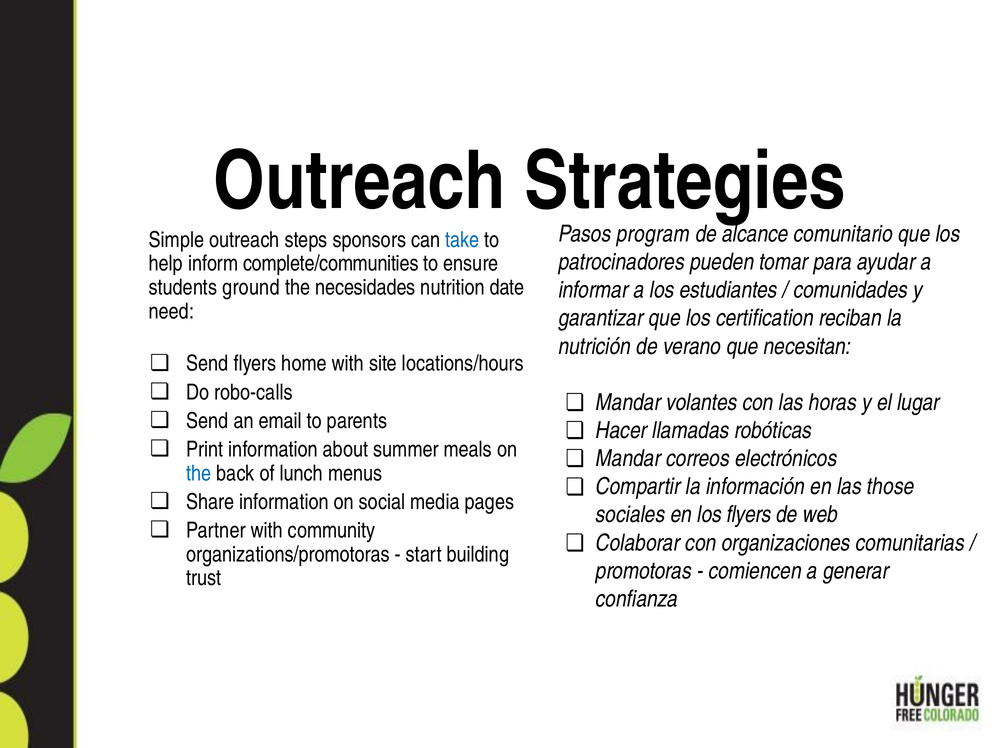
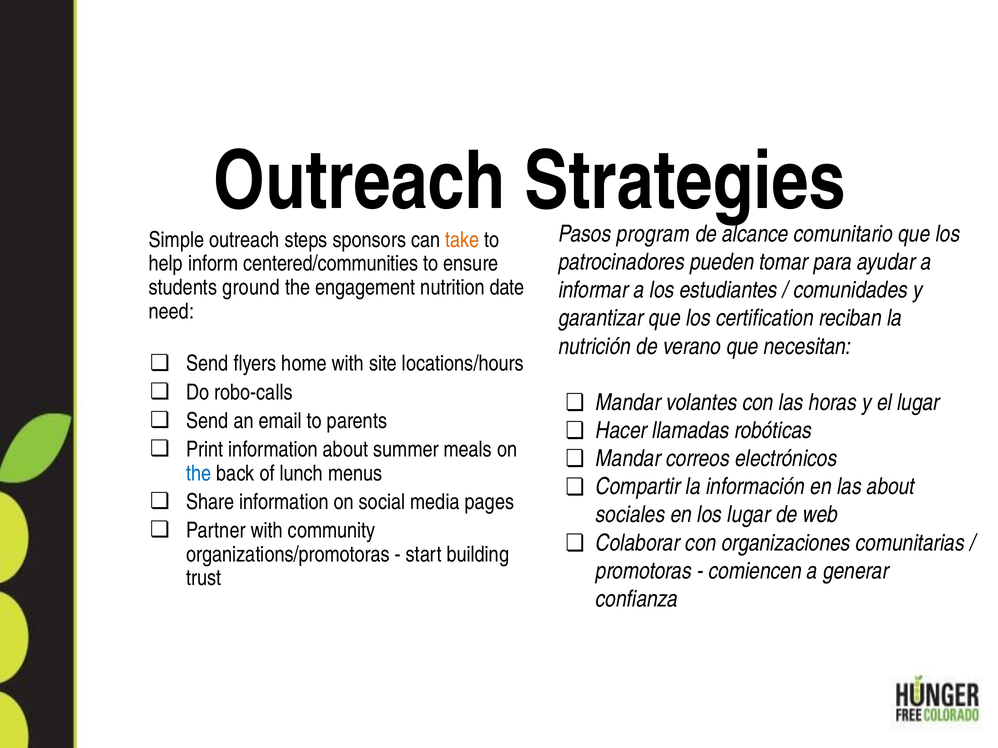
take colour: blue -> orange (462, 240)
complete/communities: complete/communities -> centered/communities (331, 264)
necesidades: necesidades -> engagement (365, 288)
las those: those -> about (891, 487)
los flyers: flyers -> lugar (749, 515)
